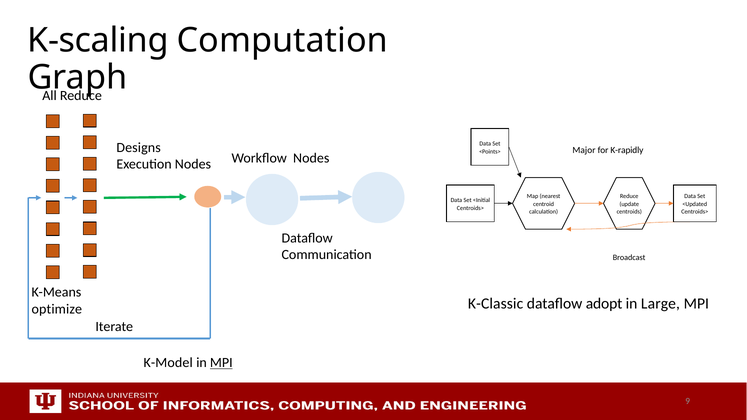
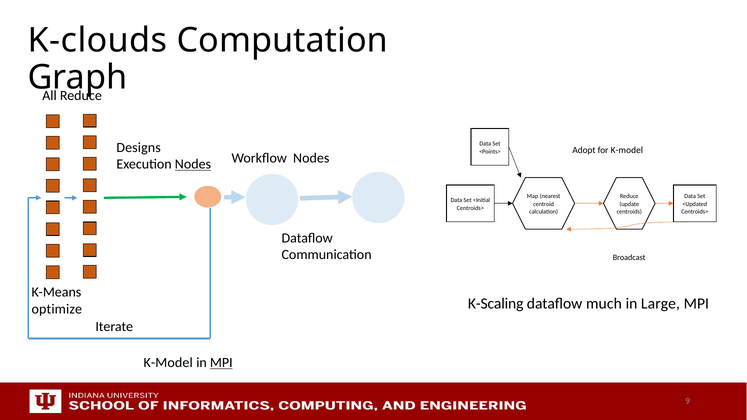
K-scaling: K-scaling -> K-clouds (98, 40)
Major: Major -> Adopt (584, 150)
for K-rapidly: K-rapidly -> K-model (627, 150)
Nodes underline: none -> present (193, 164)
K-Classic: K-Classic -> K-Scaling (496, 304)
adopt: adopt -> much (604, 304)
